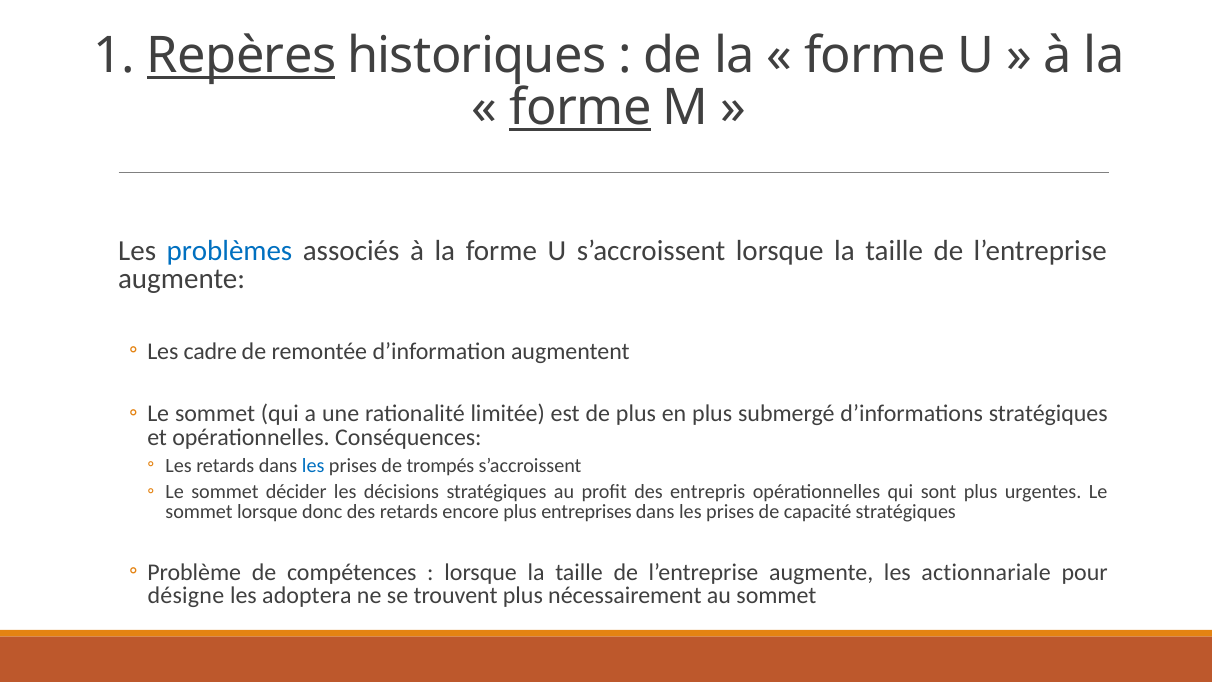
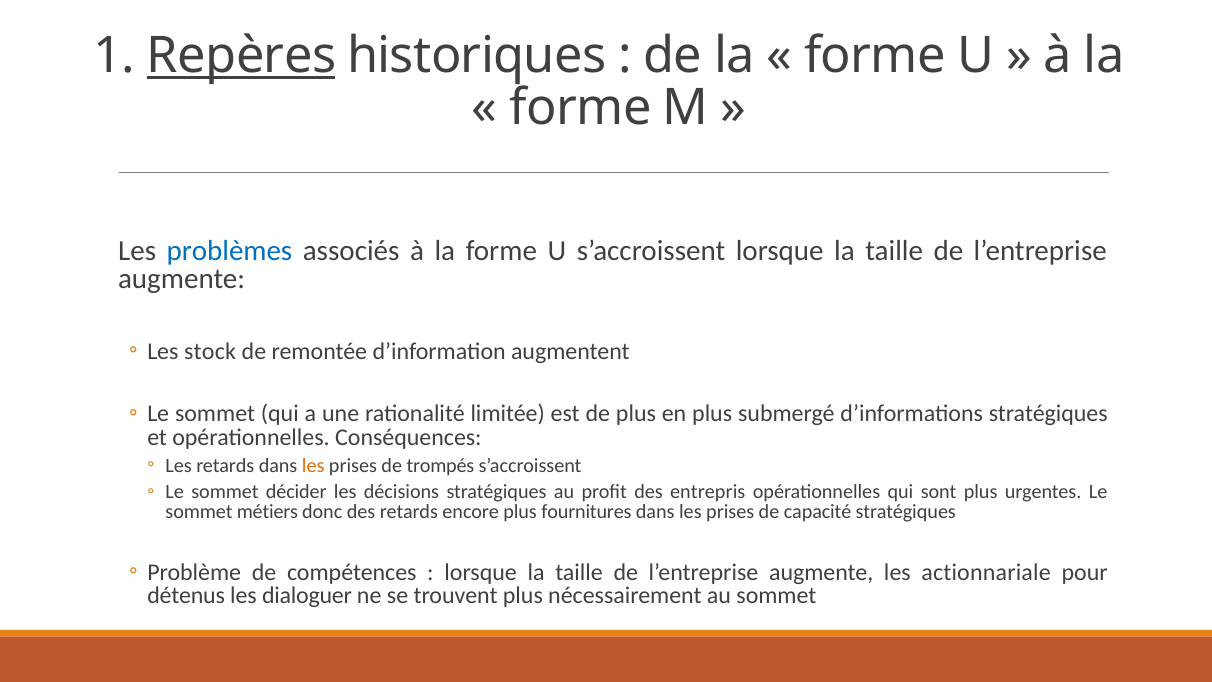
forme underline: present -> none (580, 107)
cadre: cadre -> stock (210, 351)
les colour: blue -> orange (313, 465)
sommet lorsque: lorsque -> métiers (267, 511)
entreprises: entreprises -> fournitures (586, 511)
désigne: désigne -> détenus (186, 595)
adoptera: adoptera -> dialoguer (307, 595)
